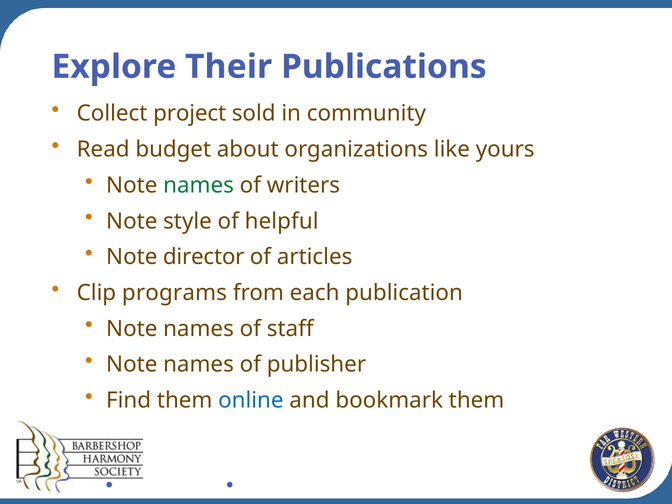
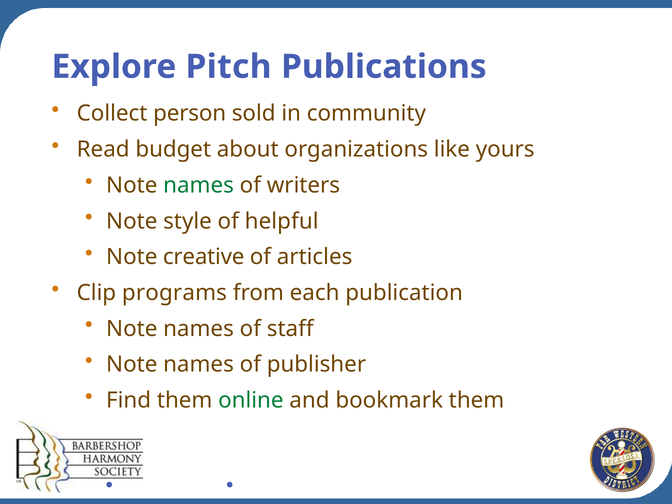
Their: Their -> Pitch (229, 67)
project: project -> person (190, 114)
director: director -> creative (204, 257)
online colour: blue -> green (251, 400)
